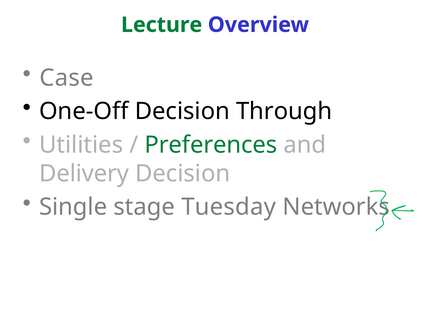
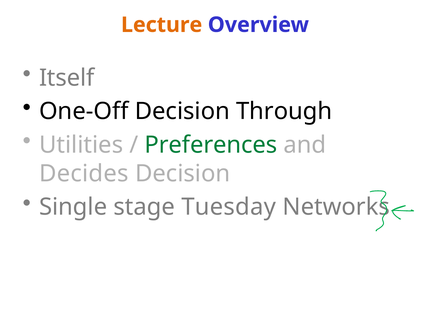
Lecture colour: green -> orange (162, 25)
Case: Case -> Itself (67, 78)
Delivery: Delivery -> Decides (84, 173)
